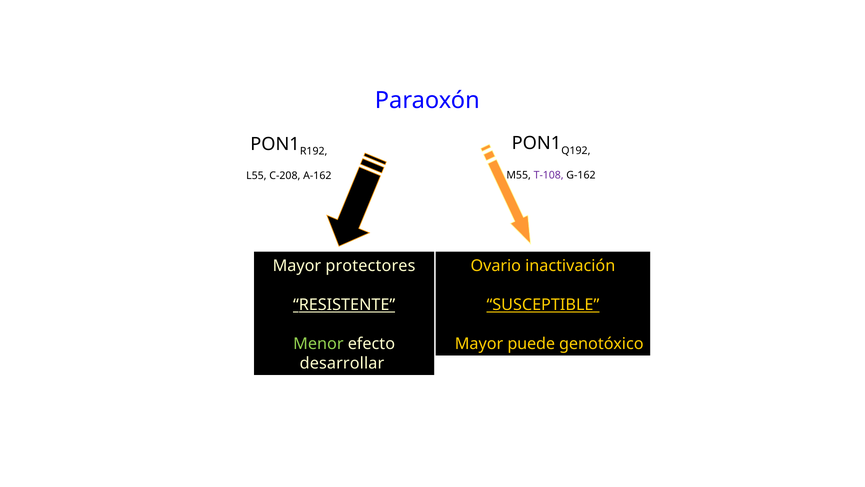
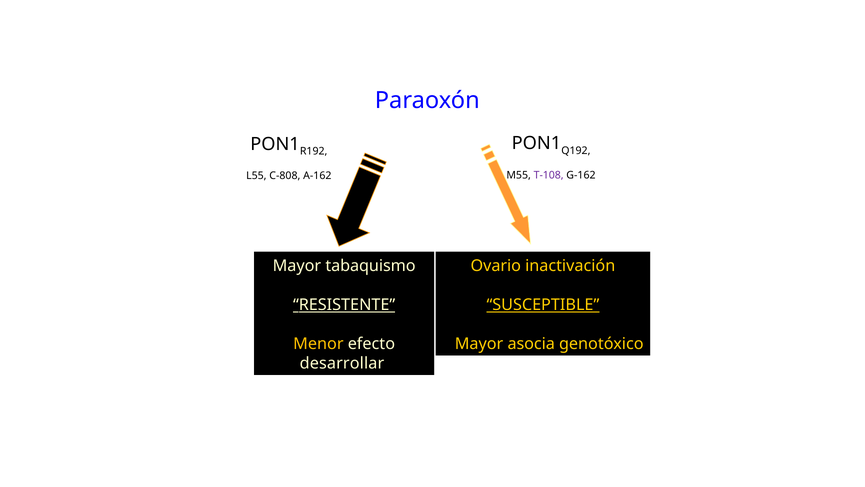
C-208: C-208 -> C-808 (285, 176)
protectores: protectores -> tabaquismo (371, 266)
Menor colour: light green -> yellow (318, 343)
puede: puede -> asocia (531, 343)
